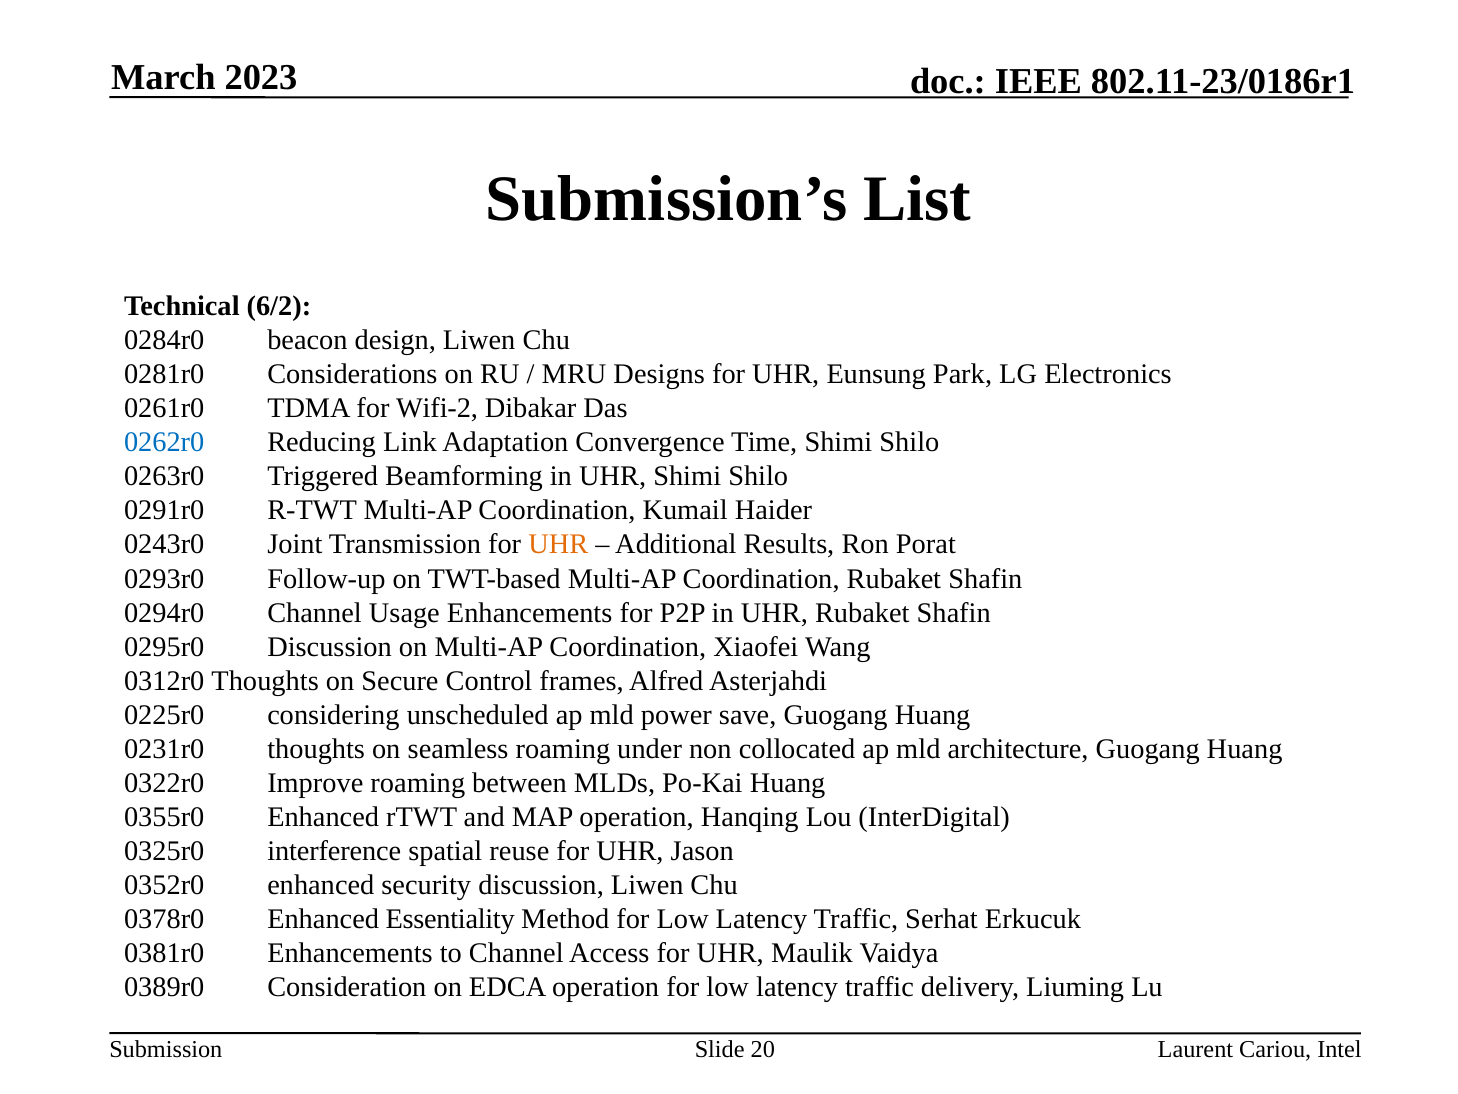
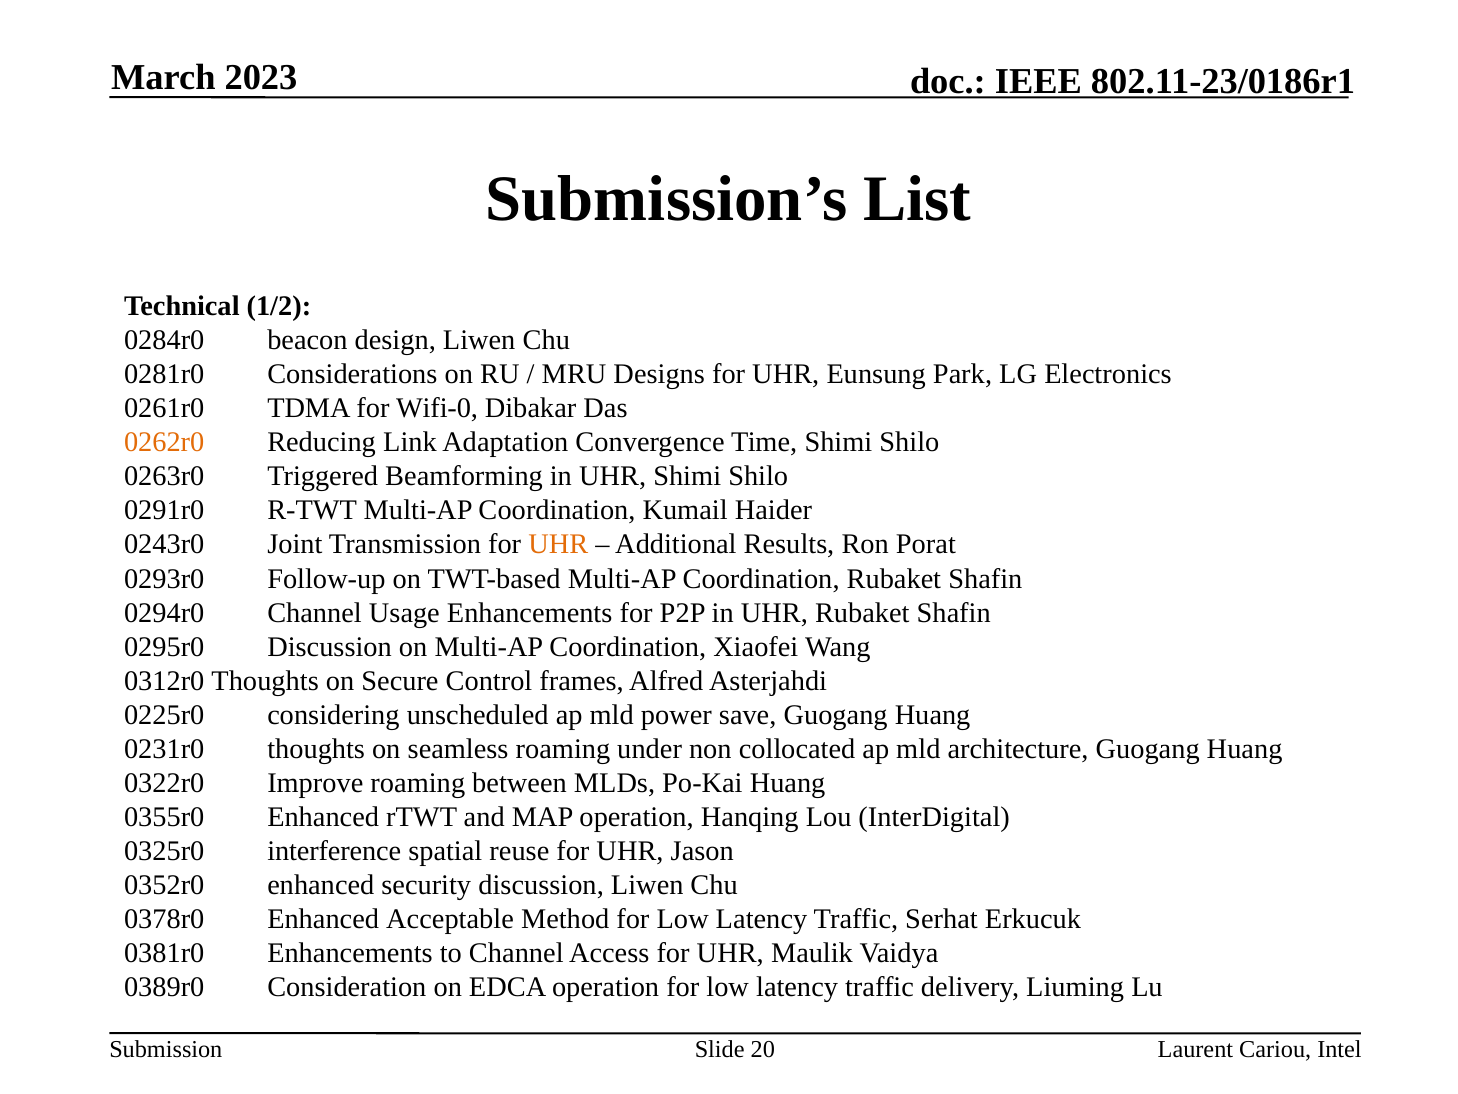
6/2: 6/2 -> 1/2 (279, 306)
Wifi-2: Wifi-2 -> Wifi-0 (437, 408)
0262r0 colour: blue -> orange (164, 442)
Essentiality: Essentiality -> Acceptable (450, 919)
